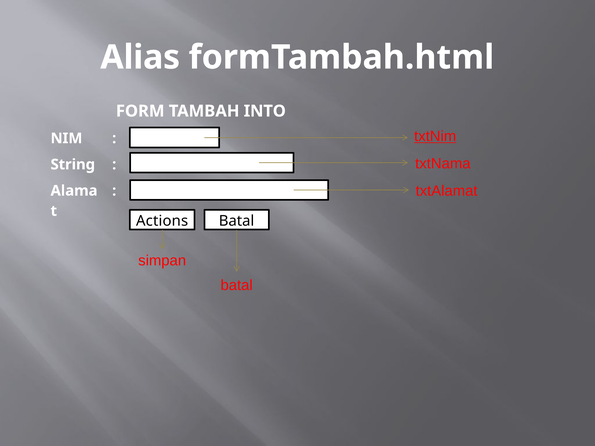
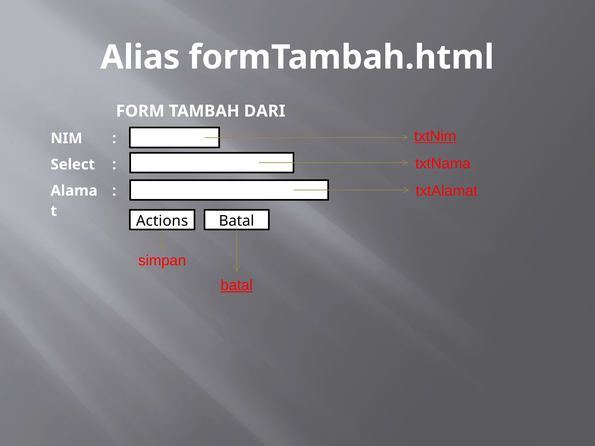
INTO: INTO -> DARI (265, 111)
String: String -> Select (73, 165)
batal underline: none -> present (237, 286)
